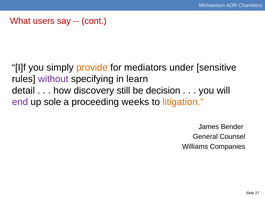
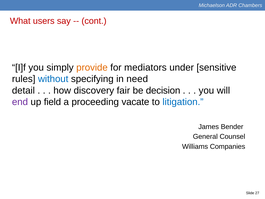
without colour: purple -> blue (53, 79)
learn: learn -> need (137, 79)
still: still -> fair (123, 90)
sole: sole -> field (52, 102)
weeks: weeks -> vacate (135, 102)
litigation colour: orange -> blue (183, 102)
